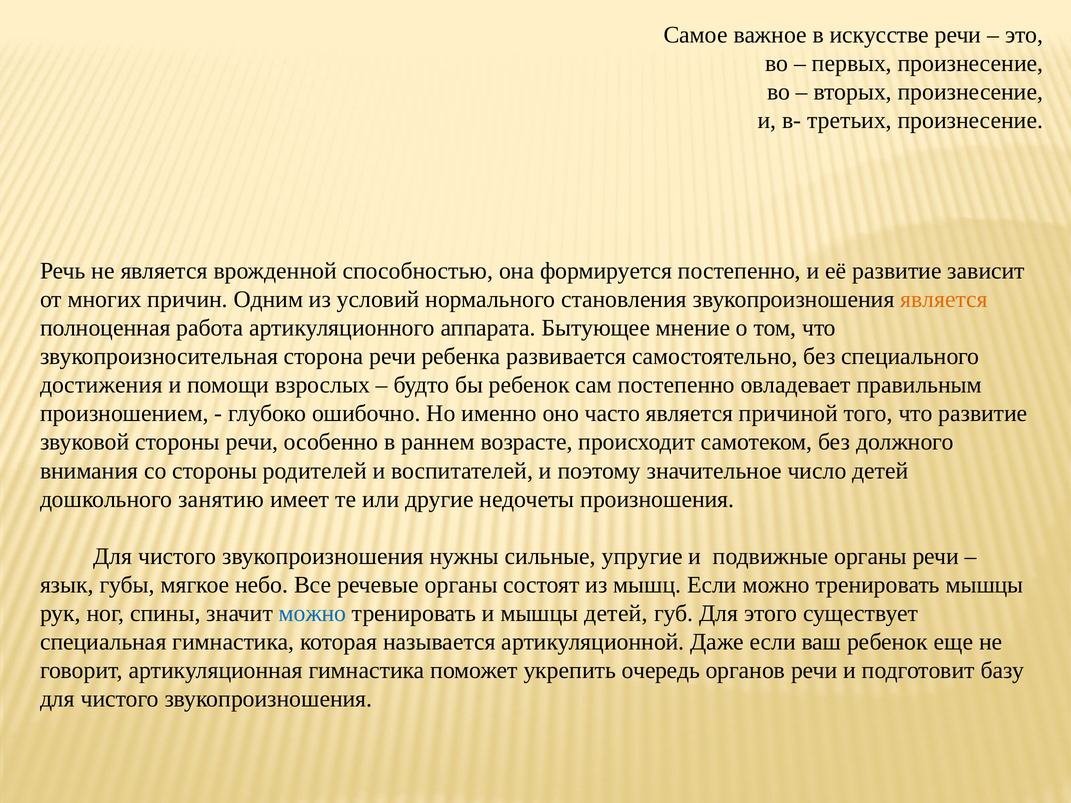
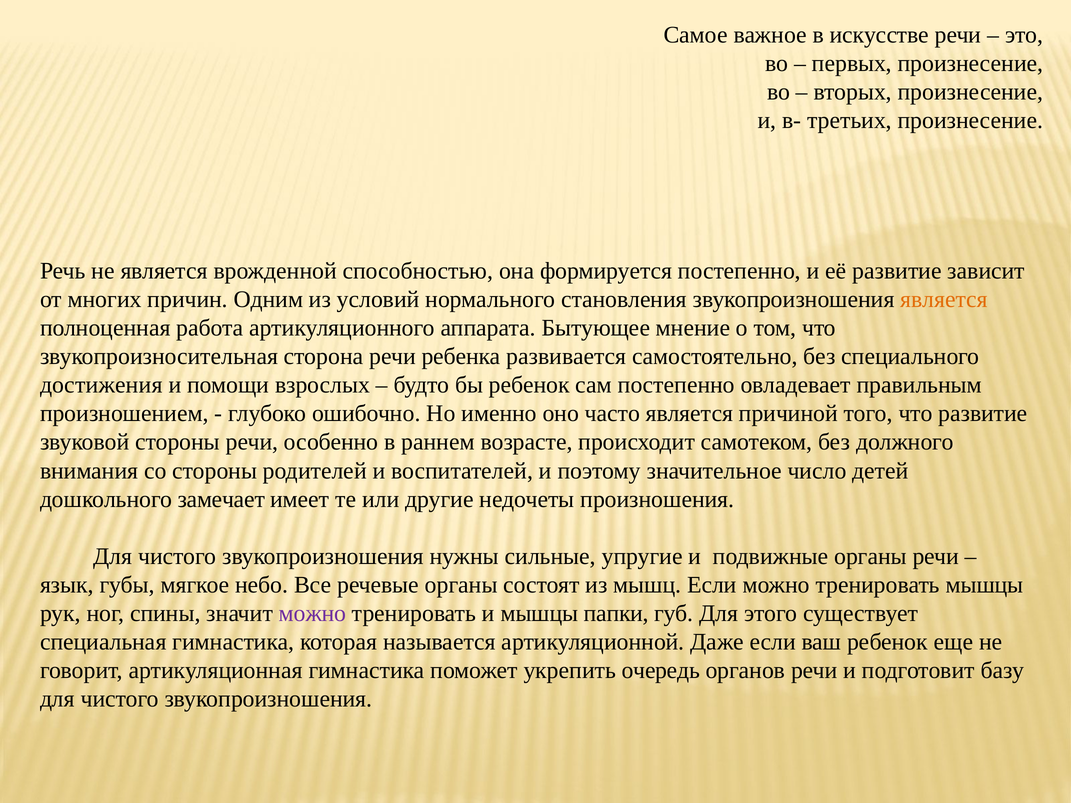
занятию: занятию -> замечает (221, 499)
можно colour: blue -> purple (313, 614)
мышцы детей: детей -> папки (616, 614)
